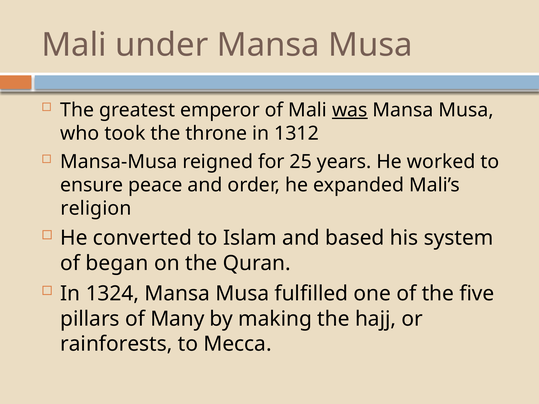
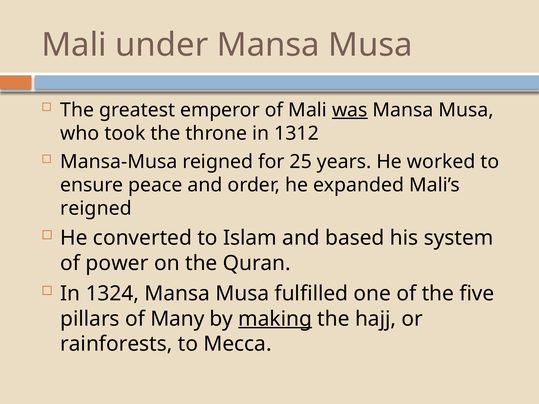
religion: religion -> reigned (96, 209)
began: began -> power (117, 263)
making underline: none -> present (275, 319)
